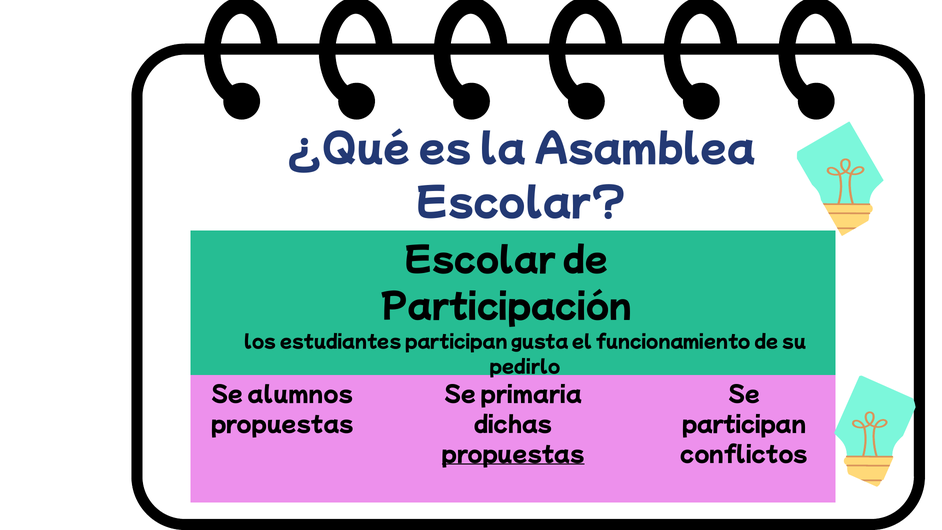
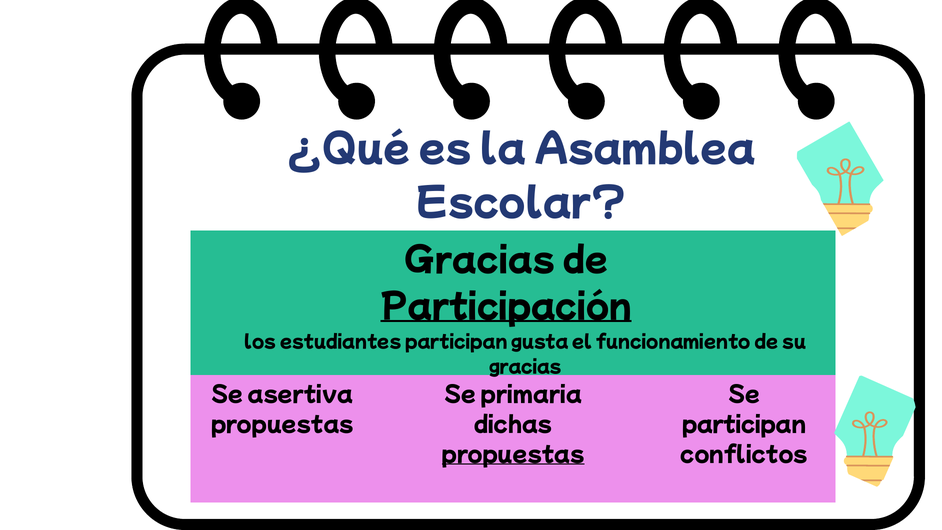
Escolar: Escolar -> Gracias (480, 260)
Participación underline: none -> present (506, 307)
pedirlo: pedirlo -> gracias (525, 367)
alumnos: alumnos -> asertiva (301, 394)
